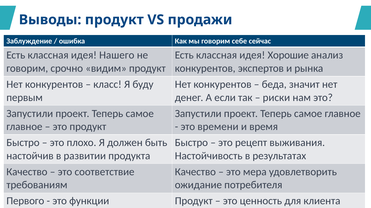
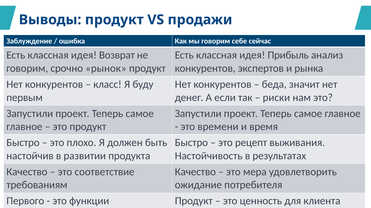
Нашего: Нашего -> Возврат (117, 55)
Хорошие: Хорошие -> Прибыль (288, 55)
видим: видим -> рынок (106, 69)
